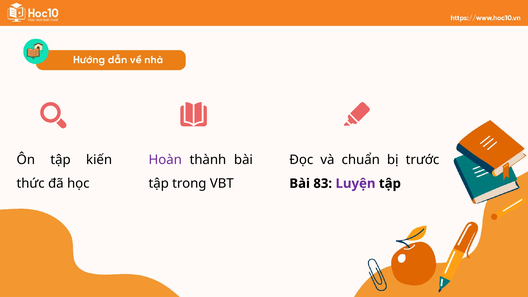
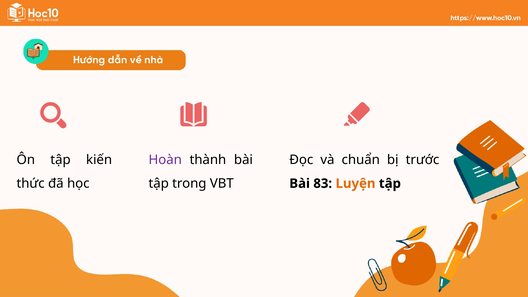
Luyện colour: purple -> orange (356, 184)
